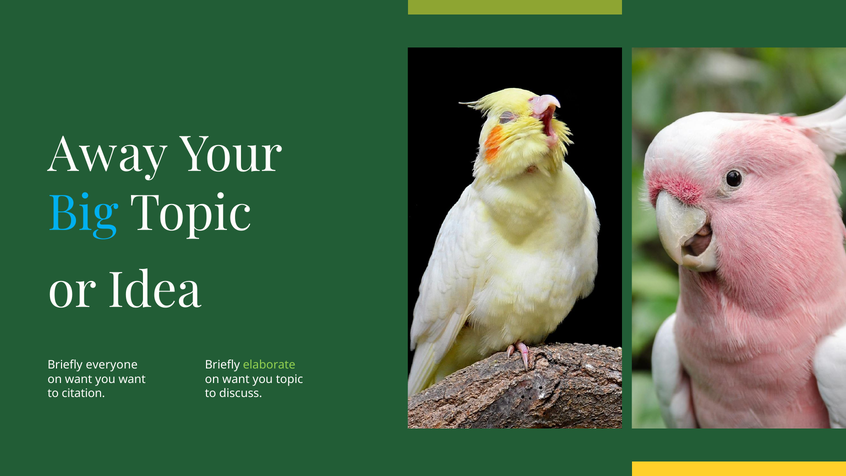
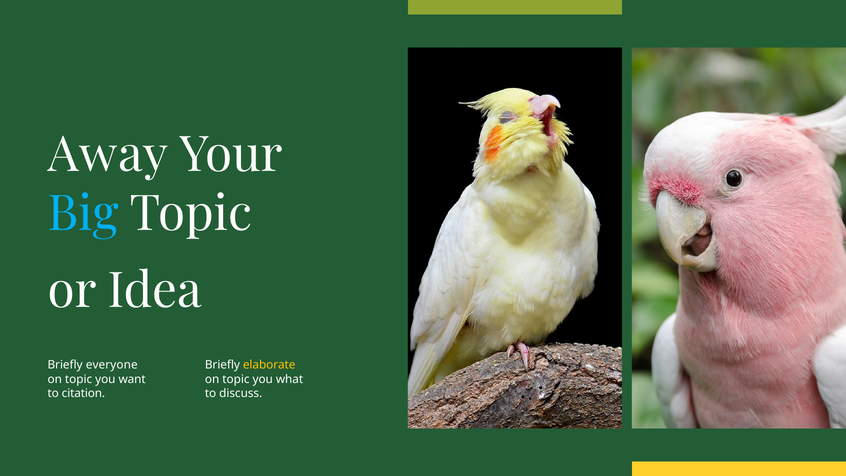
elaborate colour: light green -> yellow (269, 365)
want: want -> topic (79, 379)
want: want -> topic (236, 379)
you topic: topic -> what (290, 379)
